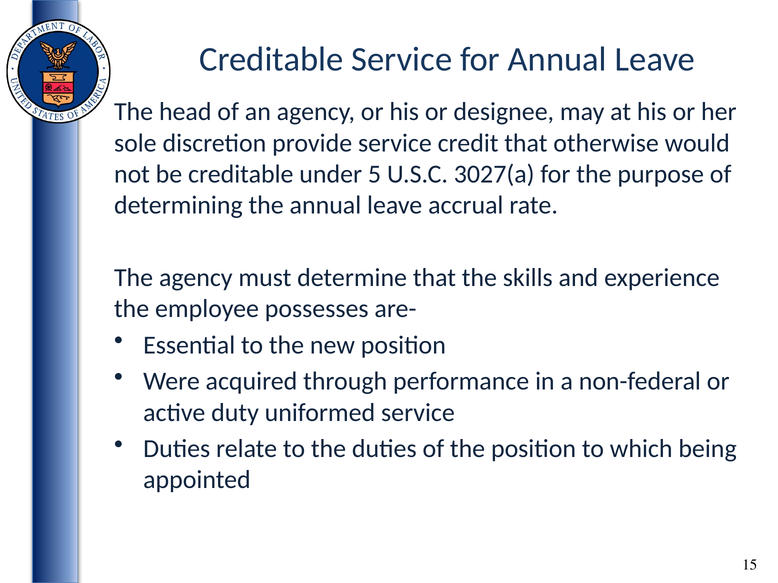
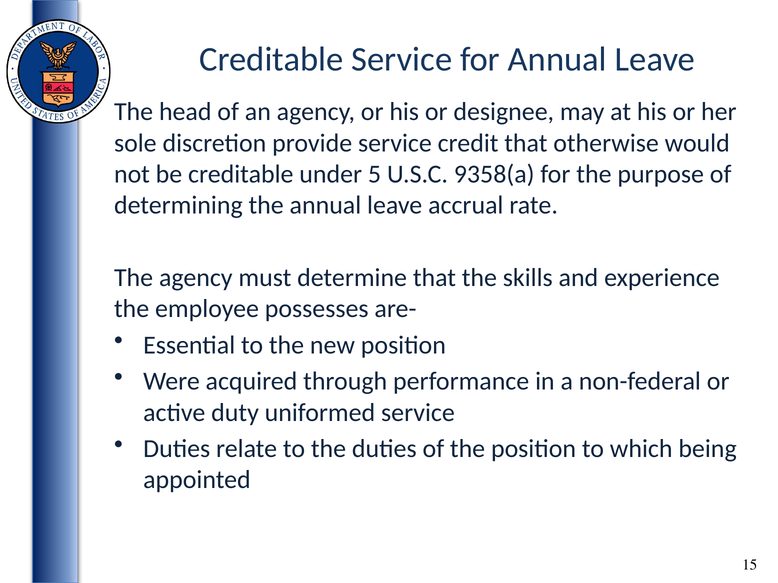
3027(a: 3027(a -> 9358(a (494, 174)
